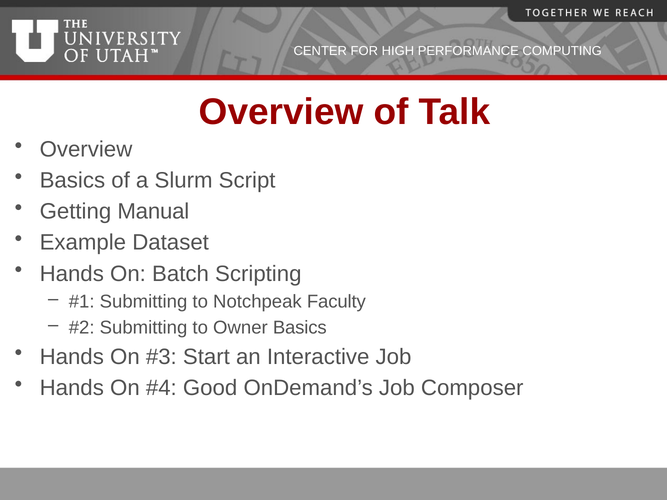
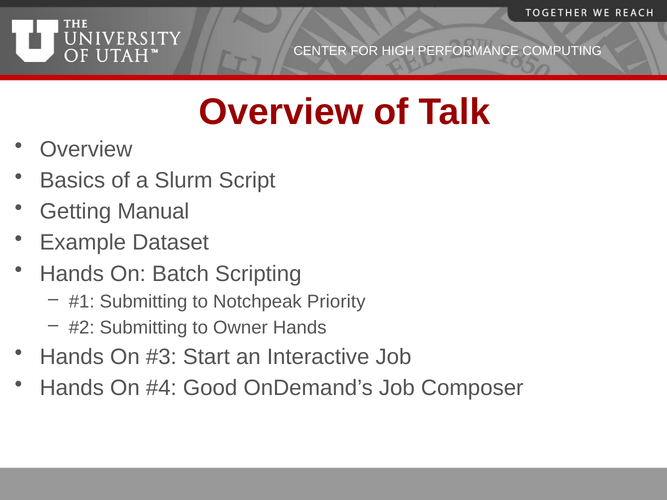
Faculty: Faculty -> Priority (336, 302)
Owner Basics: Basics -> Hands (300, 328)
